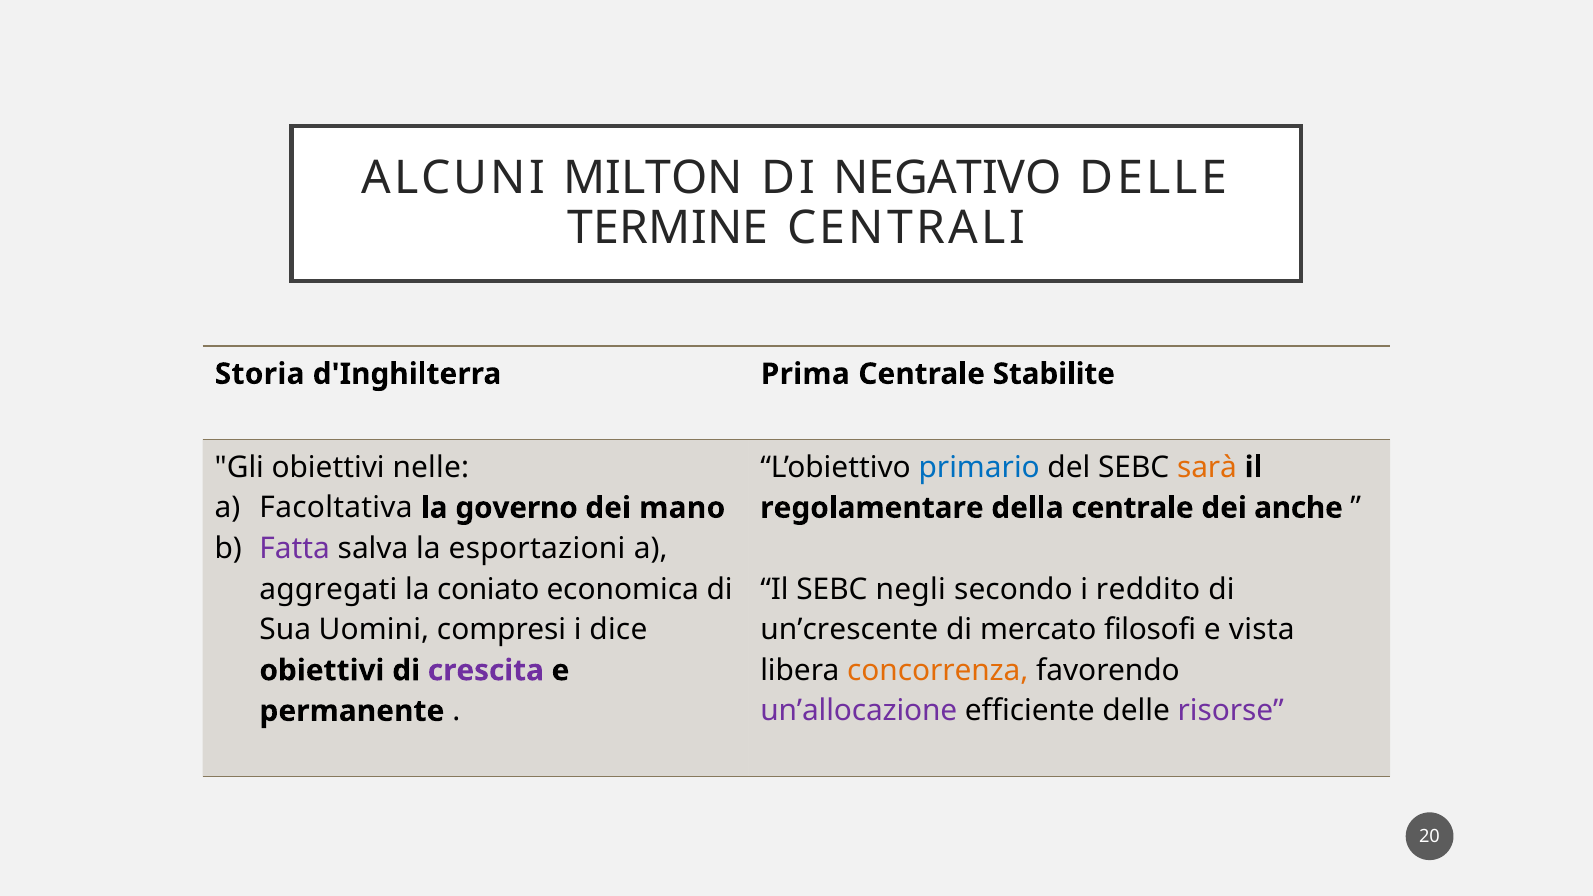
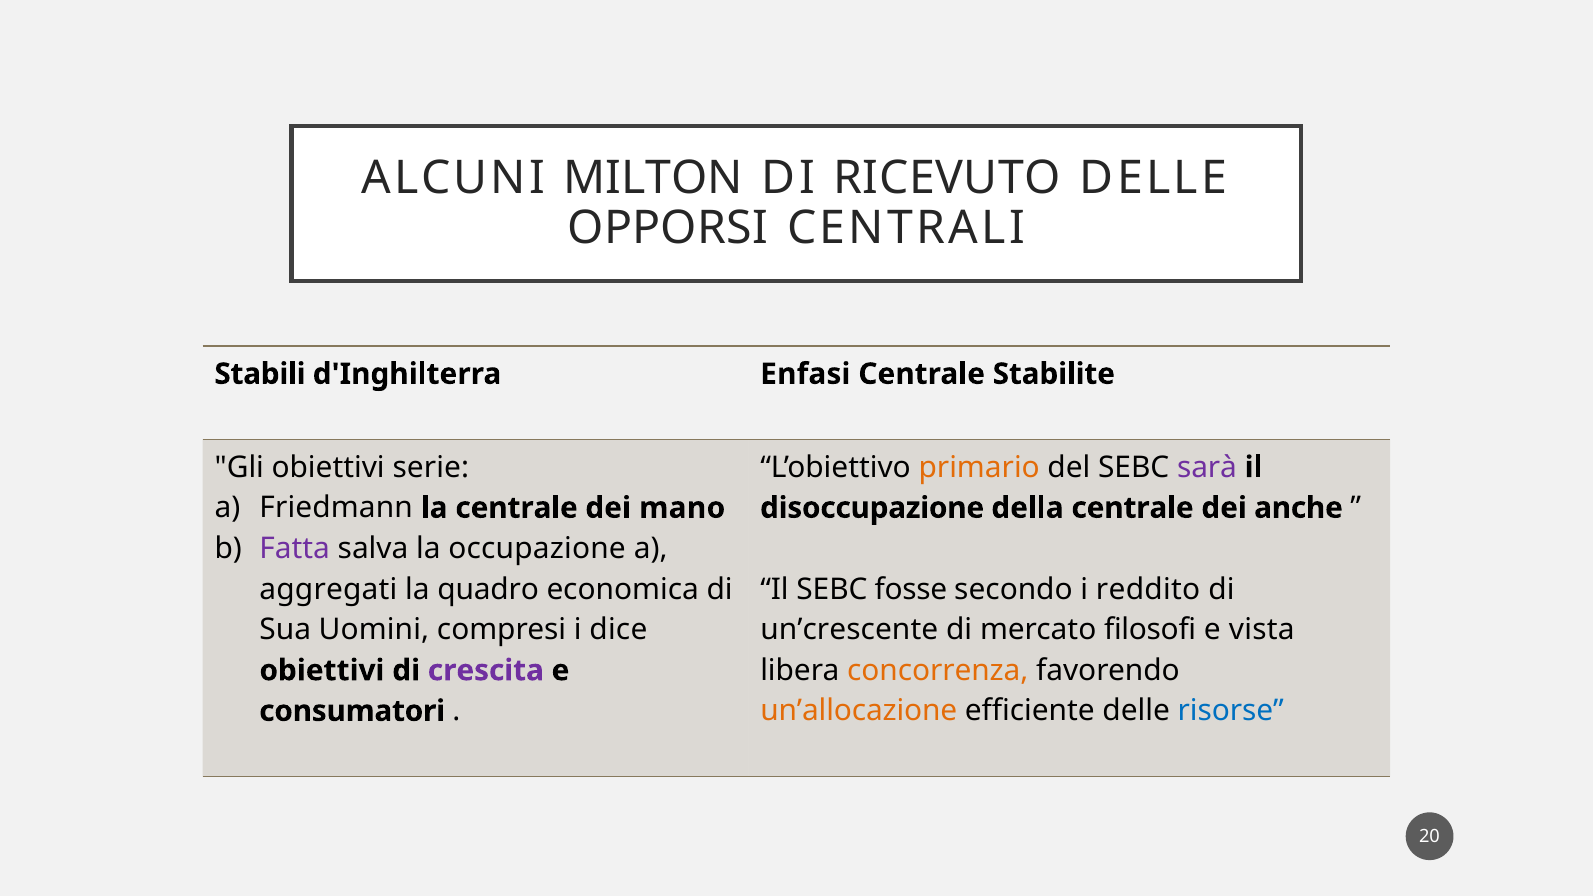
NEGATIVO: NEGATIVO -> RICEVUTO (947, 178)
TERMINE: TERMINE -> OPPORSI (668, 229)
Storia: Storia -> Stabili (260, 374)
Prima: Prima -> Enfasi (805, 374)
nelle: nelle -> serie (431, 467)
primario colour: blue -> orange (979, 467)
sarà colour: orange -> purple (1207, 467)
Facoltativa: Facoltativa -> Friedmann (336, 508)
la governo: governo -> centrale (517, 508)
regolamentare: regolamentare -> disoccupazione (872, 508)
esportazioni: esportazioni -> occupazione (537, 549)
coniato: coniato -> quadro (488, 589)
negli: negli -> fosse (911, 589)
un’allocazione colour: purple -> orange (859, 711)
risorse colour: purple -> blue (1231, 711)
permanente: permanente -> consumatori (352, 711)
